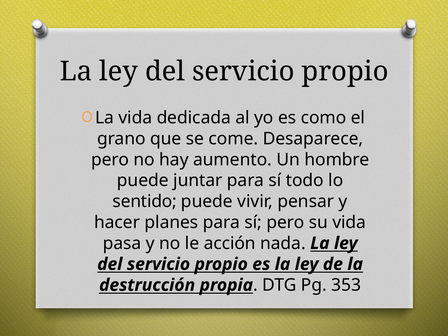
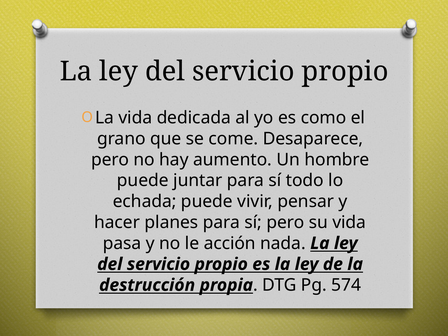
sentido: sentido -> echada (145, 201)
353: 353 -> 574 (346, 285)
